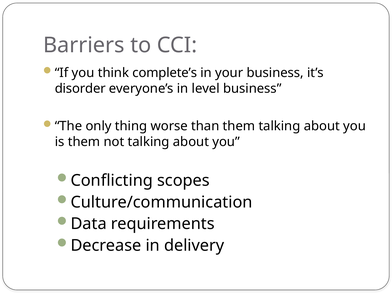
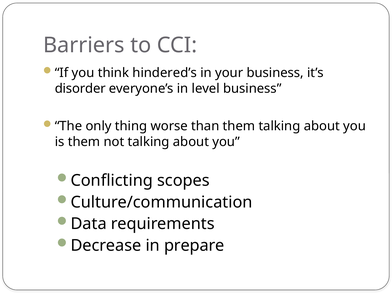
complete’s: complete’s -> hindered’s (165, 73)
delivery: delivery -> prepare (194, 245)
